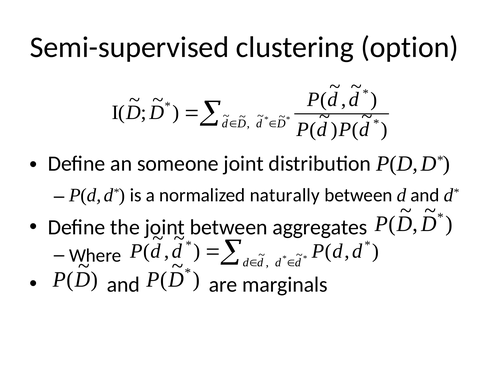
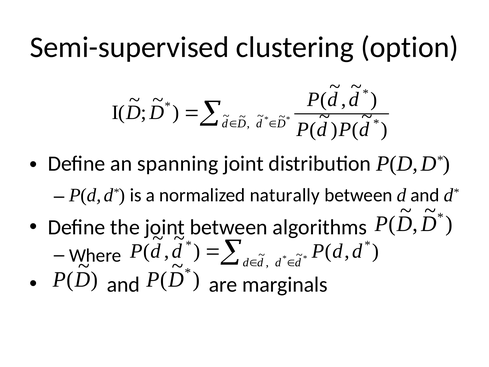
someone: someone -> spanning (178, 163)
aggregates: aggregates -> algorithms (320, 227)
